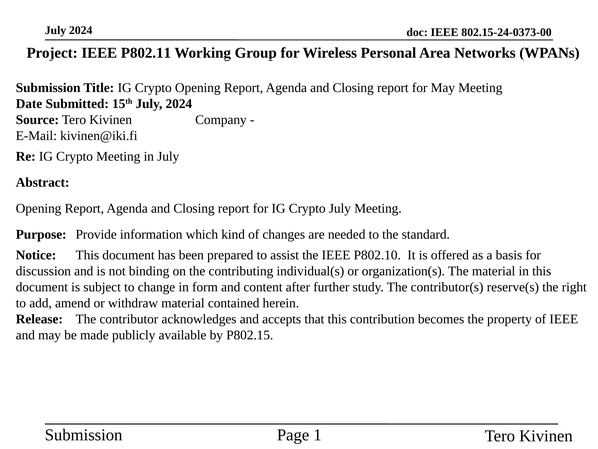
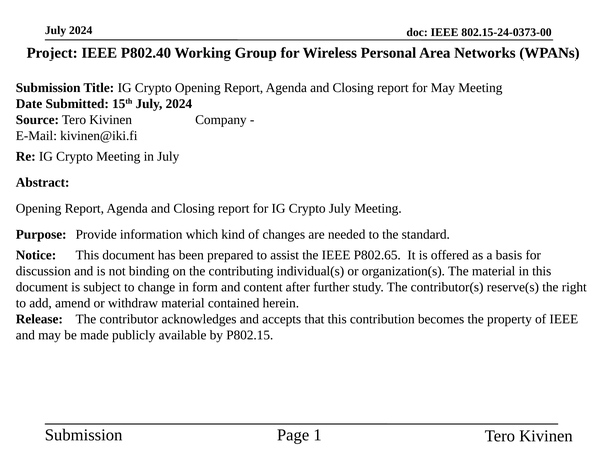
P802.11: P802.11 -> P802.40 (146, 53)
P802.10: P802.10 -> P802.65 (377, 255)
